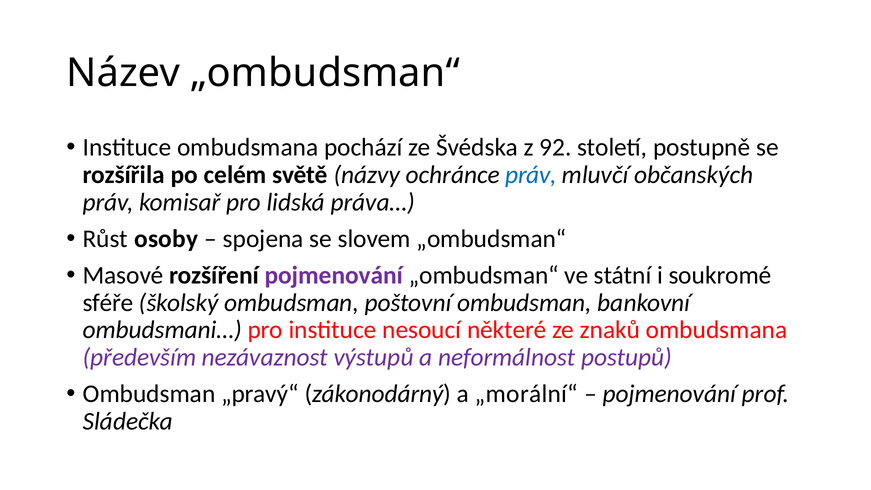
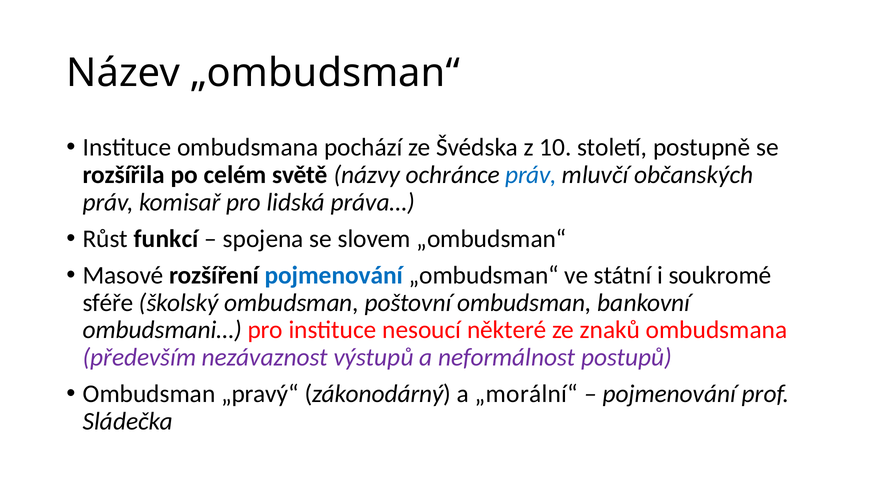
92: 92 -> 10 (556, 147)
osoby: osoby -> funkcí (166, 239)
pojmenování colour: purple -> blue (334, 275)
